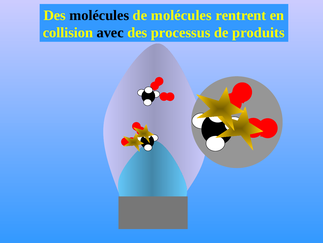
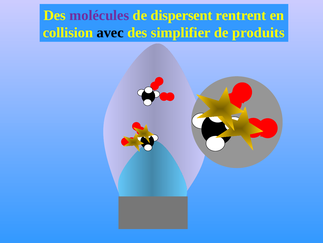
molécules colour: black -> purple (99, 15)
de molécules: molécules -> dispersent (181, 15)
processus: processus -> simplifier (181, 32)
